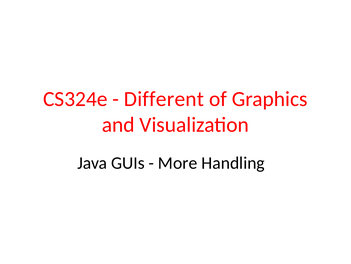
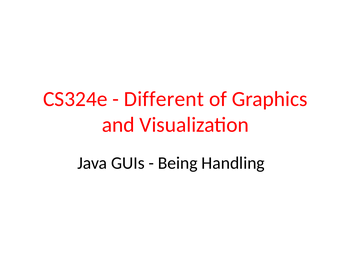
More: More -> Being (178, 163)
